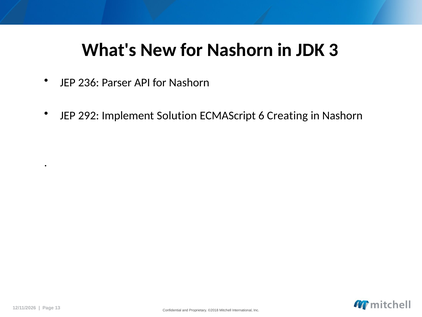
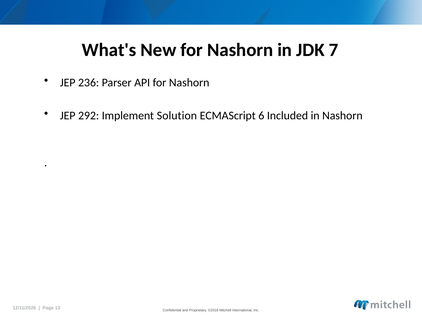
3: 3 -> 7 (334, 50)
Creating: Creating -> Included (287, 115)
